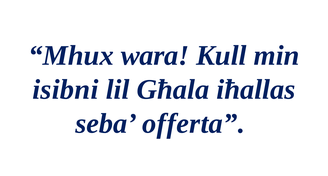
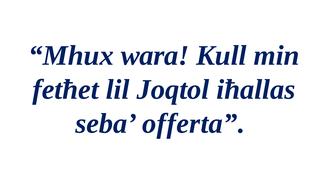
isibni: isibni -> fetħet (65, 90)
Għala: Għala -> Joqtol (173, 90)
